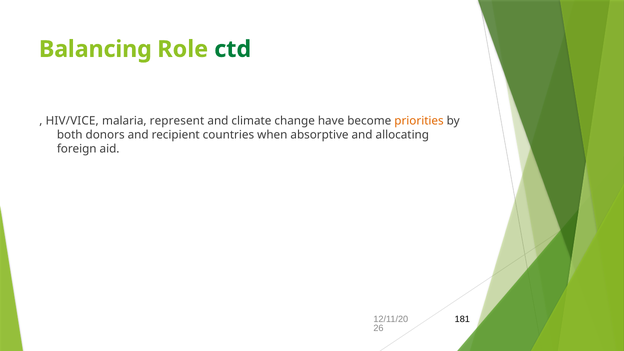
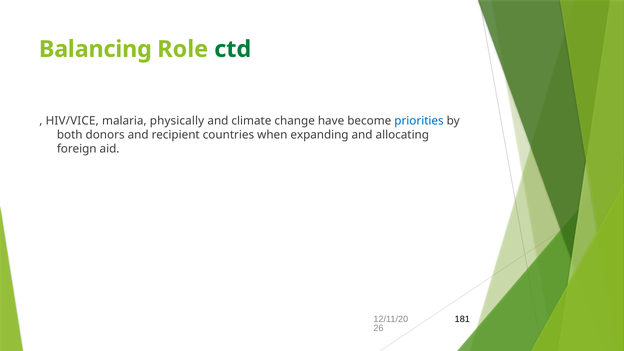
represent: represent -> physically (177, 121)
priorities colour: orange -> blue (419, 121)
absorptive: absorptive -> expanding (320, 135)
